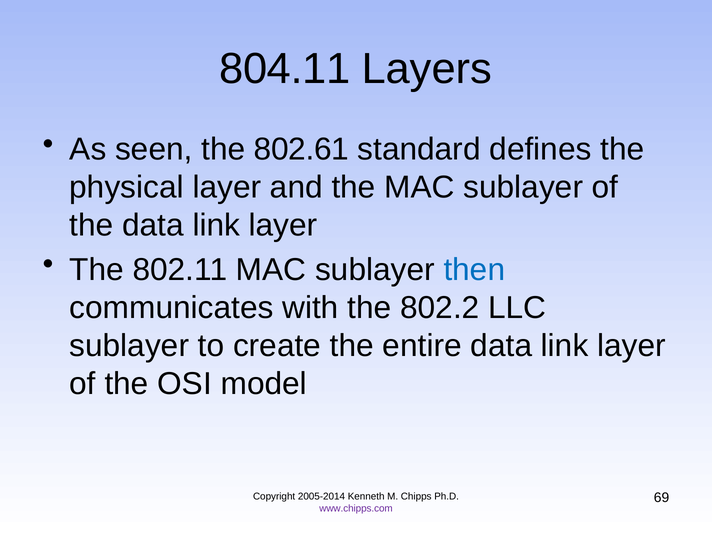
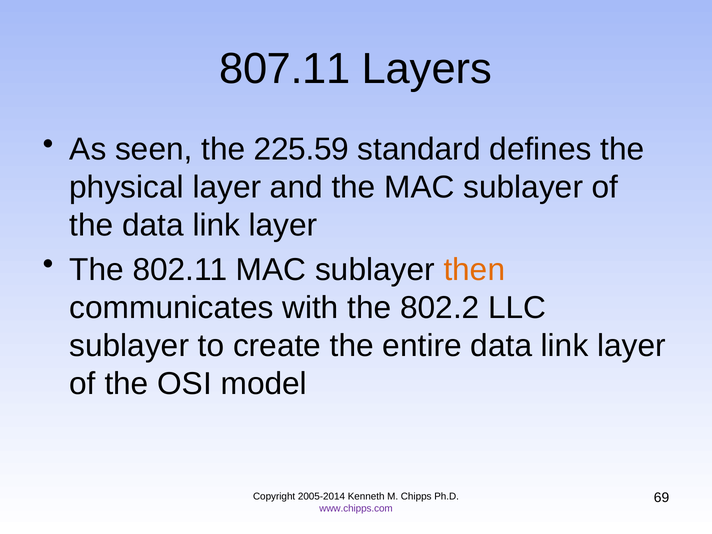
804.11: 804.11 -> 807.11 (285, 69)
802.61: 802.61 -> 225.59 (301, 149)
then colour: blue -> orange (474, 270)
